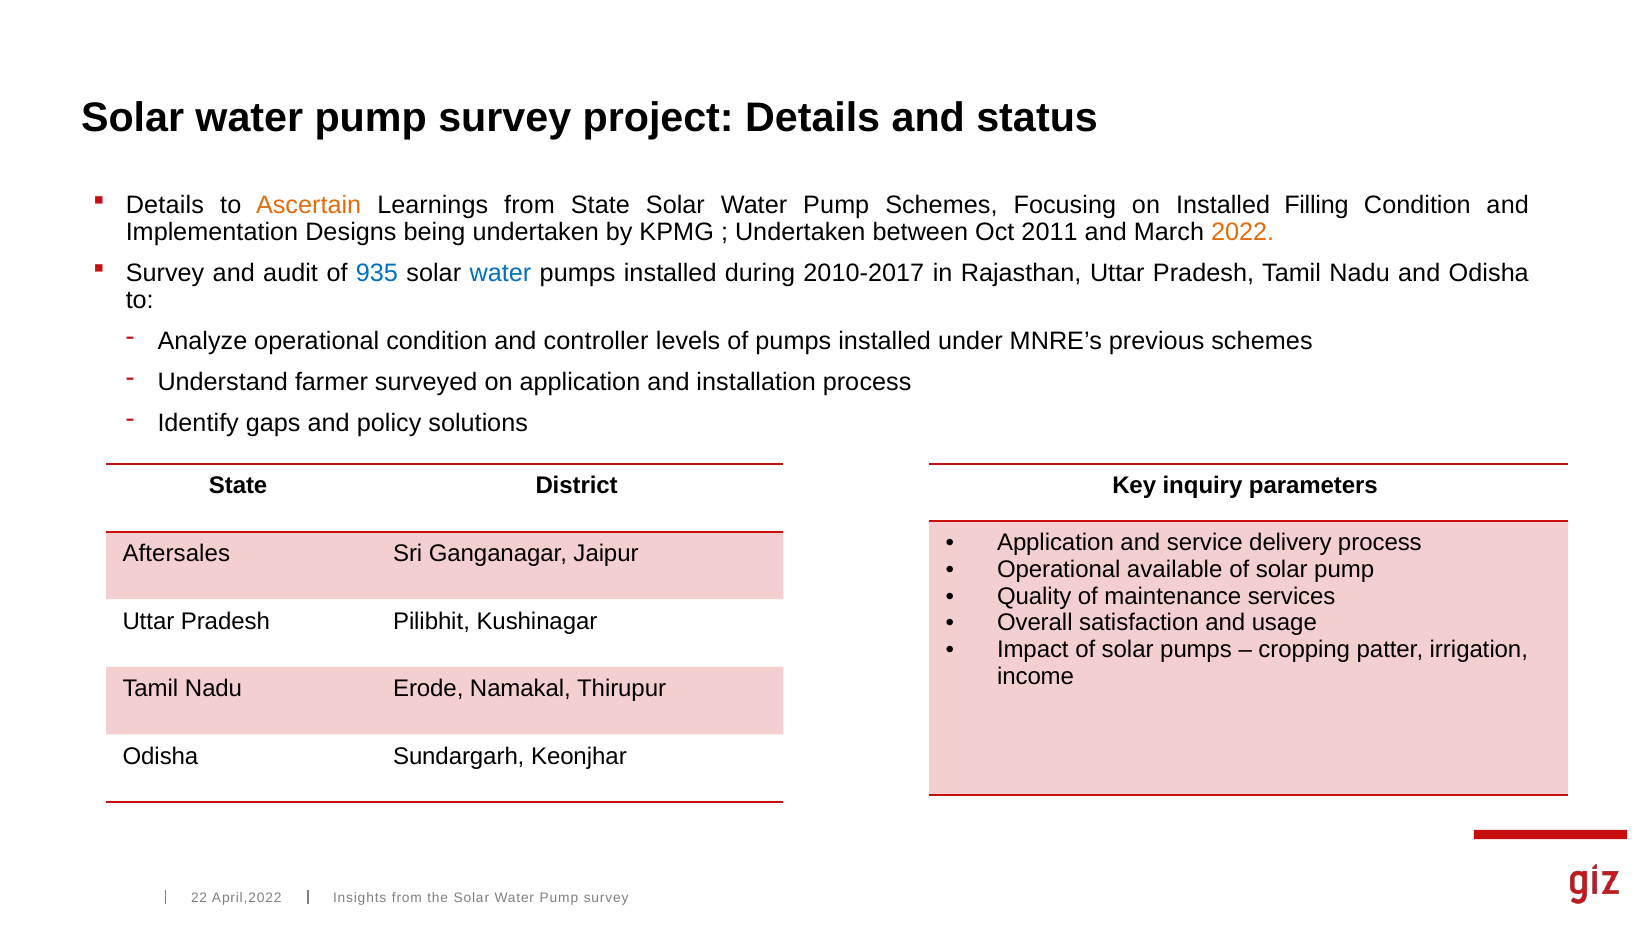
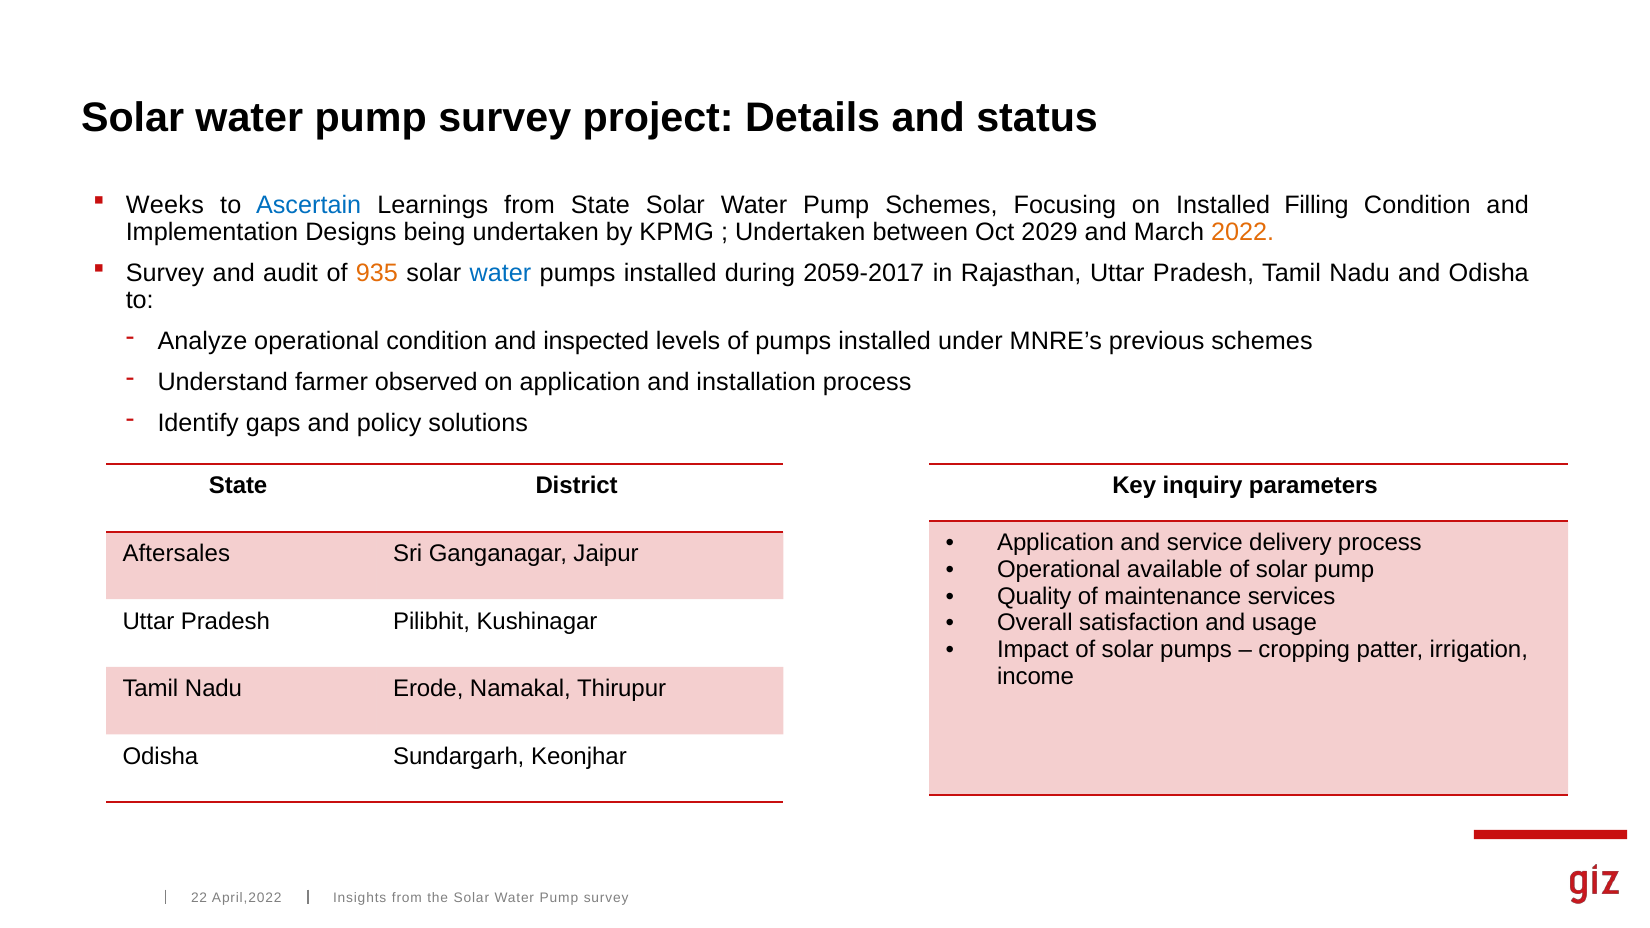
Details: Details -> Weeks (165, 205)
Ascertain colour: orange -> blue (309, 205)
2011: 2011 -> 2029 (1050, 232)
935 colour: blue -> orange (377, 273)
2010-2017: 2010-2017 -> 2059-2017 (864, 273)
controller: controller -> inspected (596, 341)
surveyed: surveyed -> observed (426, 382)
